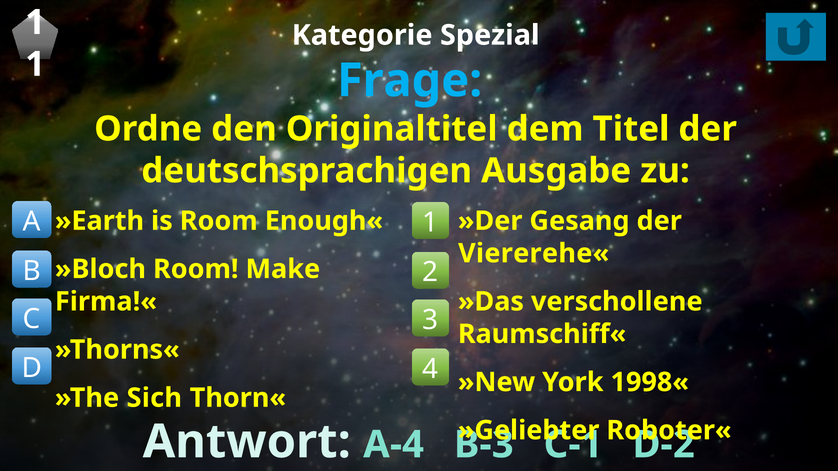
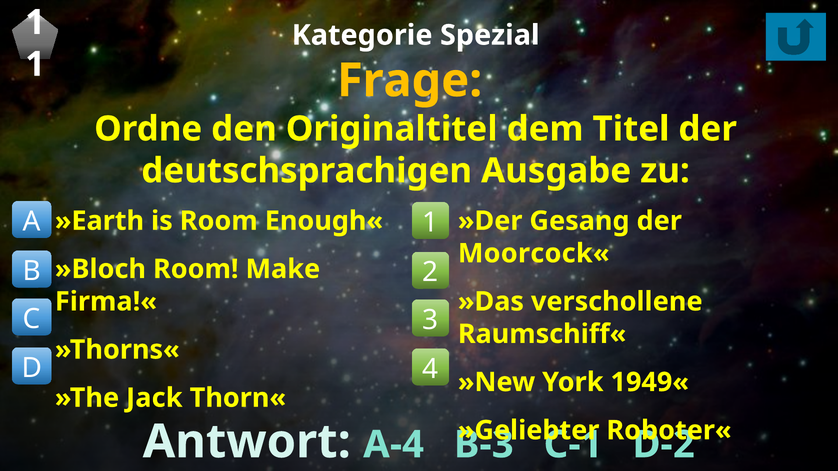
Frage colour: light blue -> yellow (410, 81)
Viererehe«: Viererehe« -> Moorcock« (534, 254)
1998«: 1998« -> 1949« (650, 382)
Sich: Sich -> Jack (154, 398)
